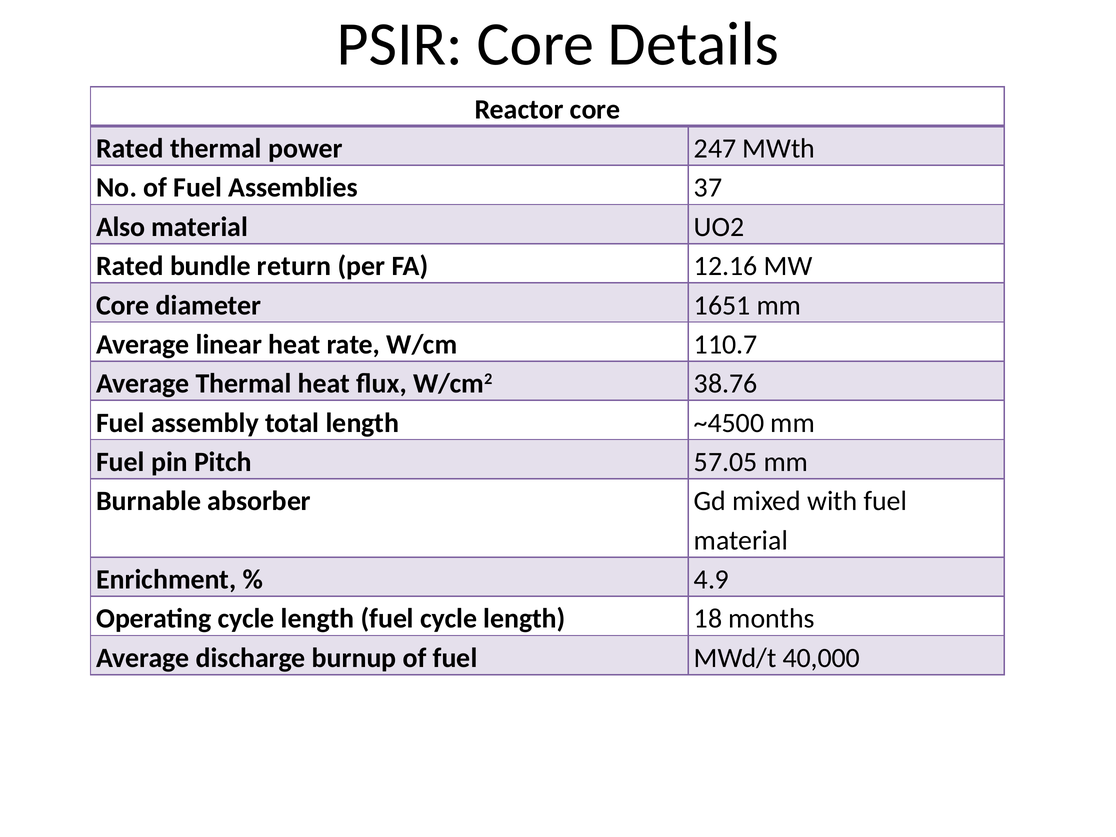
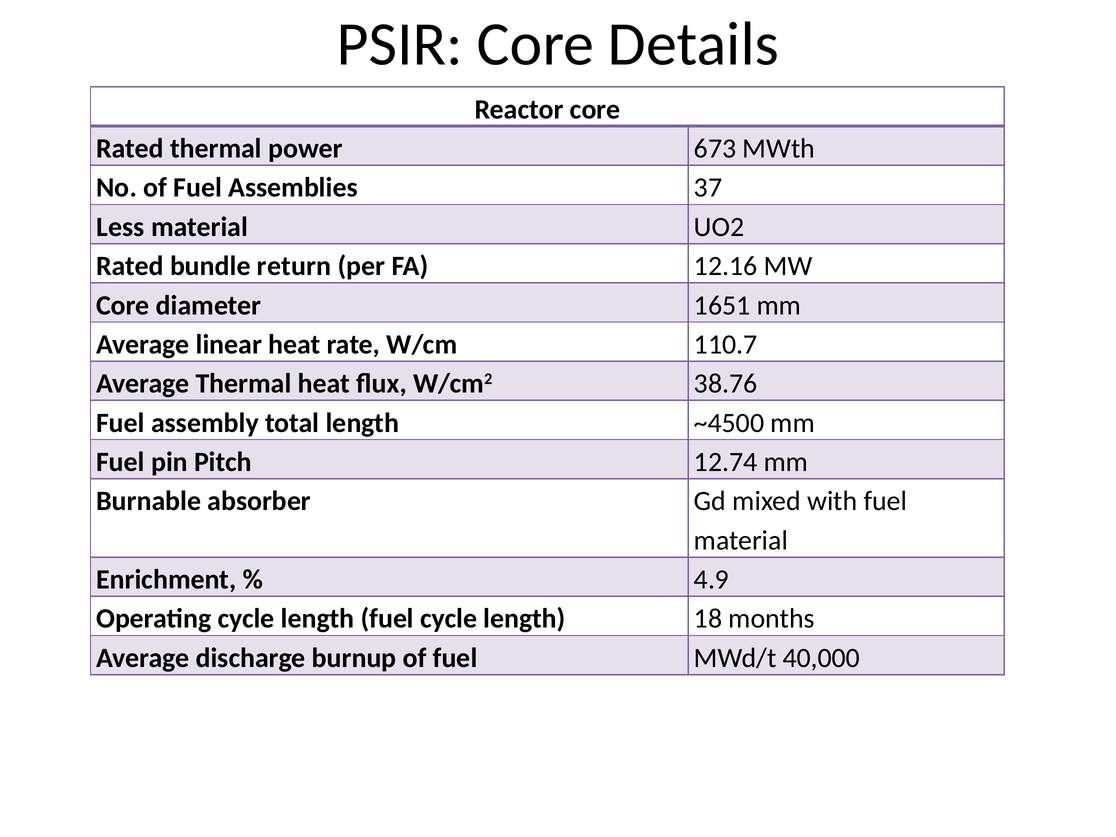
247: 247 -> 673 (715, 149)
Also: Also -> Less (120, 227)
57.05: 57.05 -> 12.74 (726, 462)
